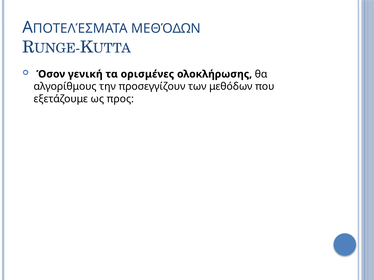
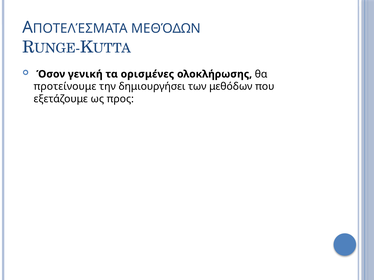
αλγορίθμους: αλγορίθμους -> προτείνουμε (65, 87)
προσεγγίζουν: προσεγγίζουν -> δημιουργήσει (152, 87)
